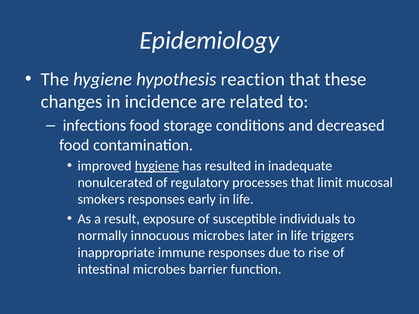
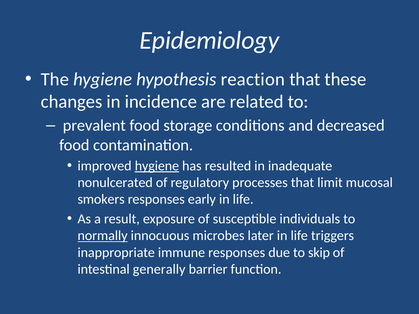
infections: infections -> prevalent (94, 126)
normally underline: none -> present (103, 236)
rise: rise -> skip (319, 253)
intestinal microbes: microbes -> generally (159, 269)
